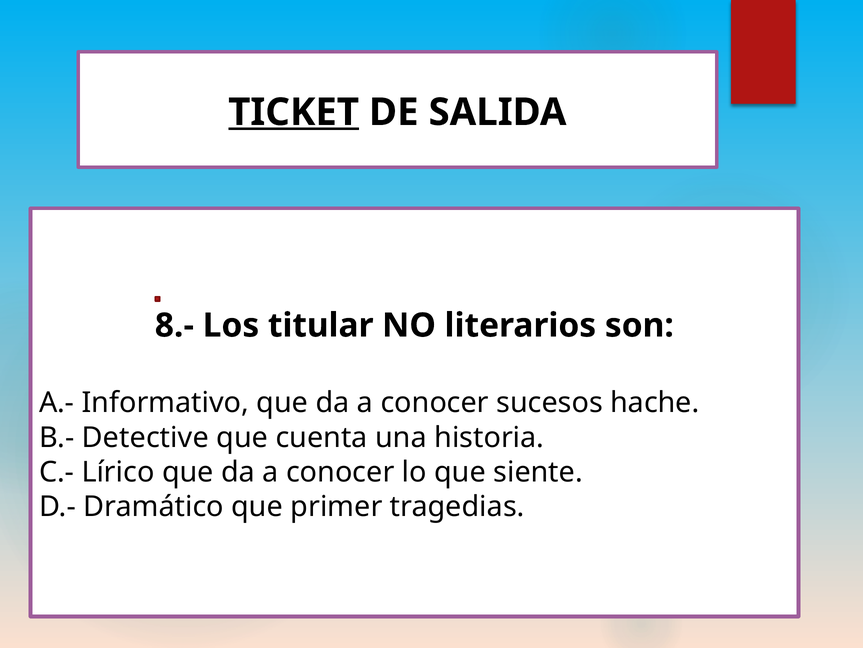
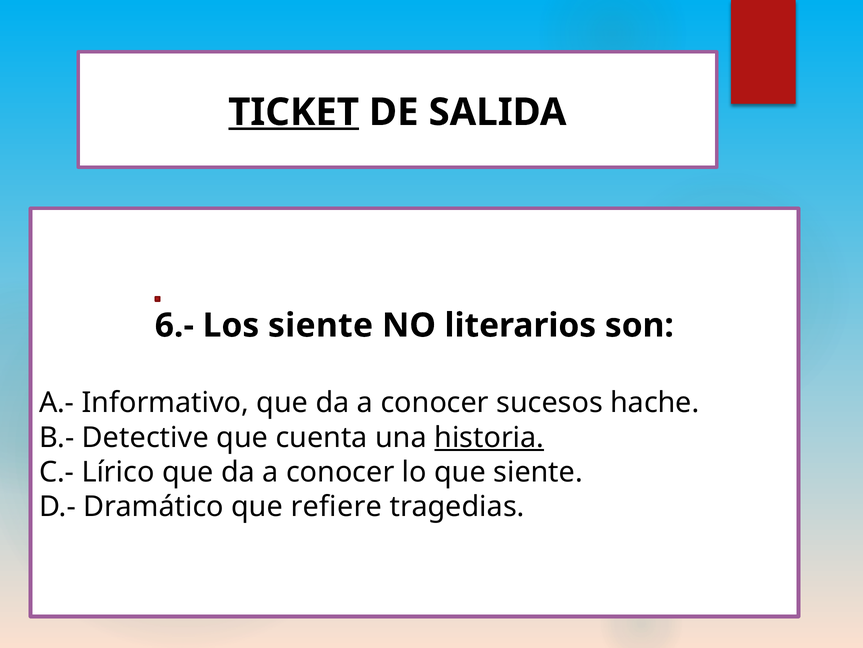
8.-: 8.- -> 6.- (174, 325)
Los titular: titular -> siente (321, 325)
historia underline: none -> present (489, 437)
primer: primer -> refiere (336, 506)
